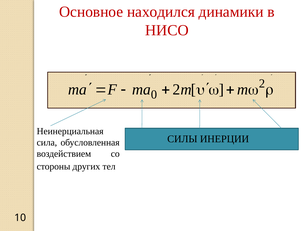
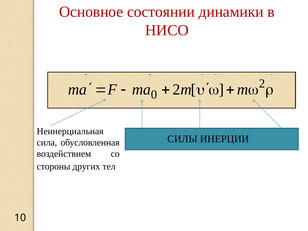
находился: находился -> состоянии (161, 12)
